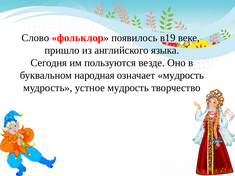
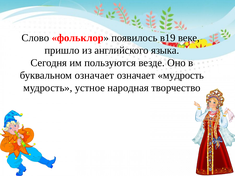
буквальном народная: народная -> означает (94, 75)
устное мудрость: мудрость -> народная (128, 88)
